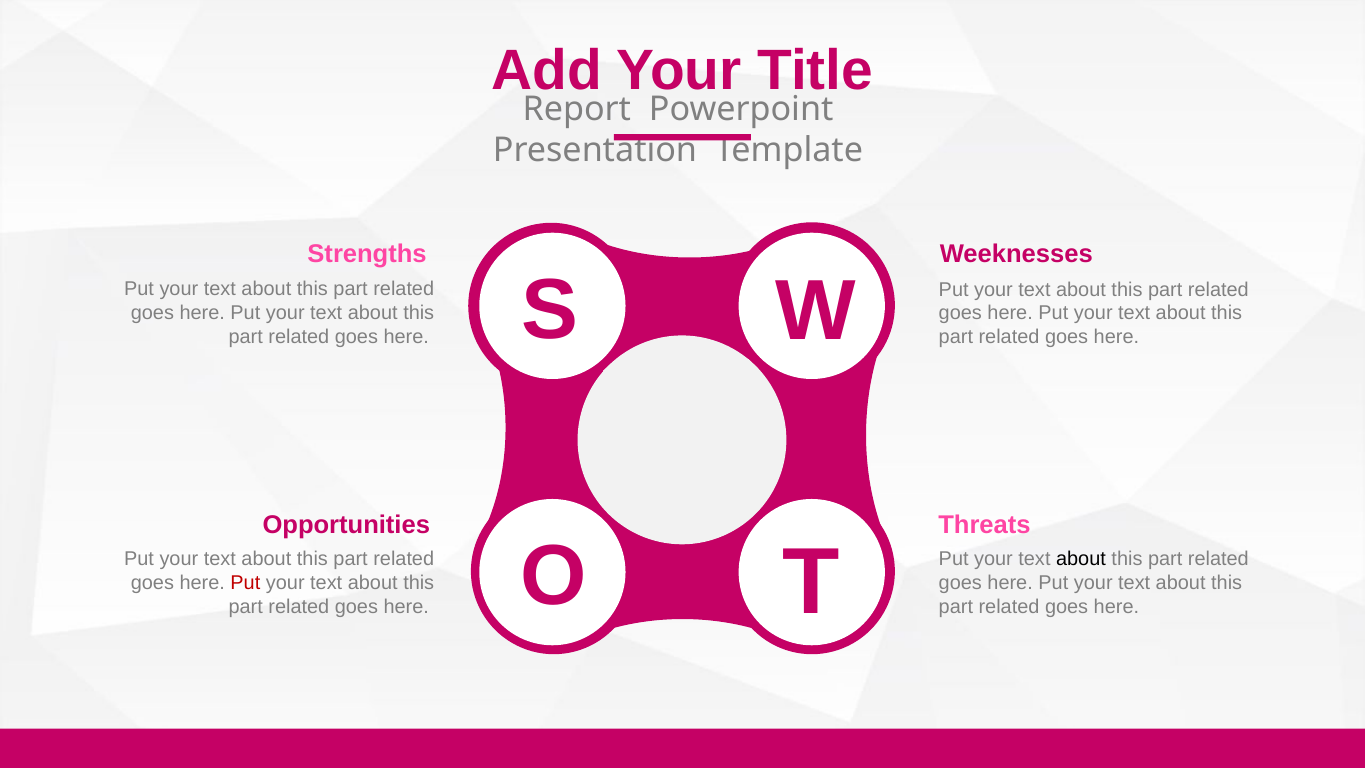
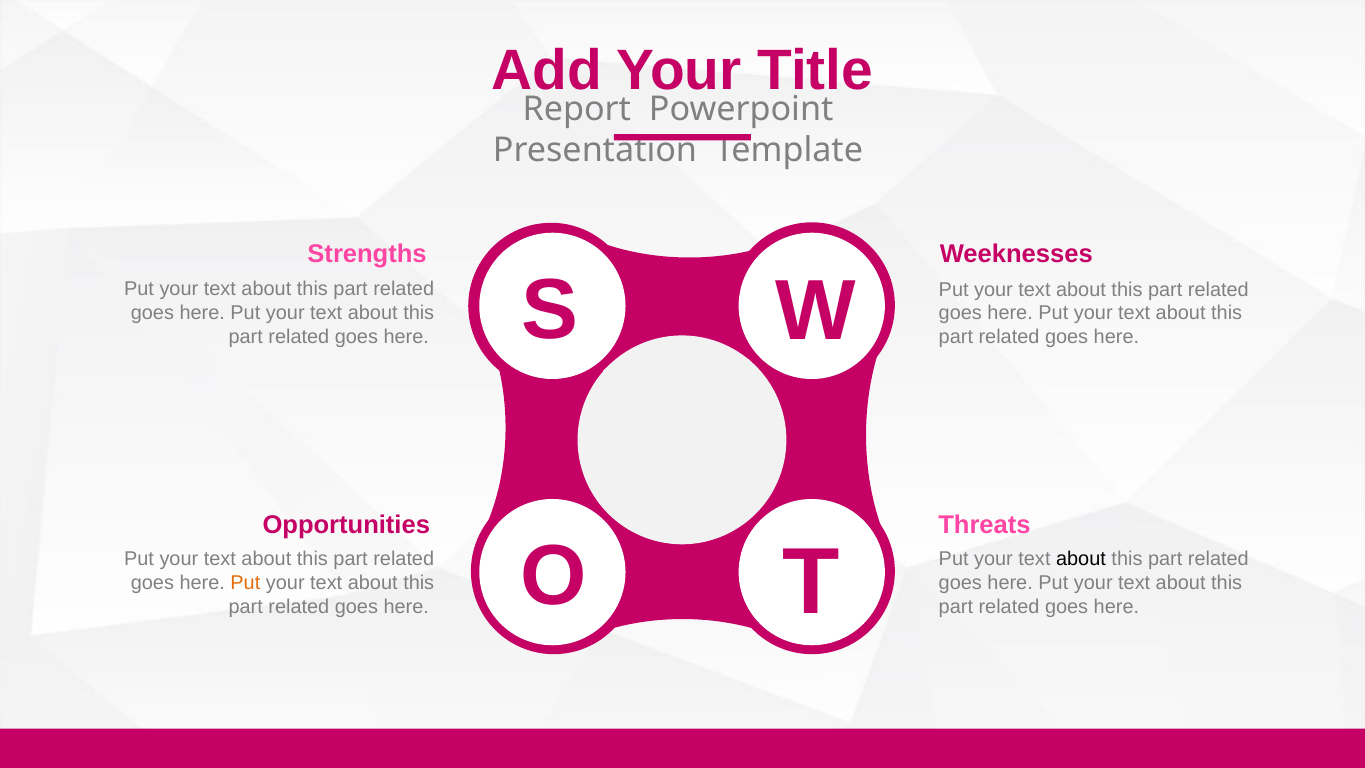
Put colour: red -> orange (245, 583)
